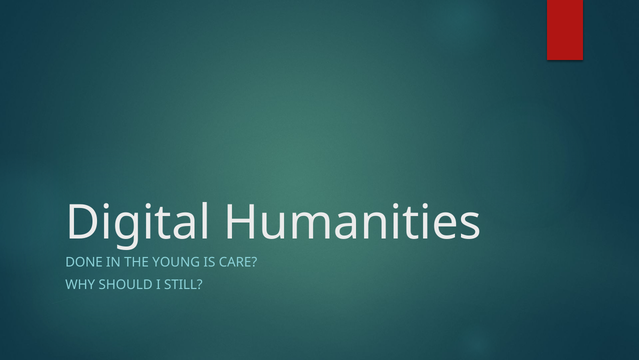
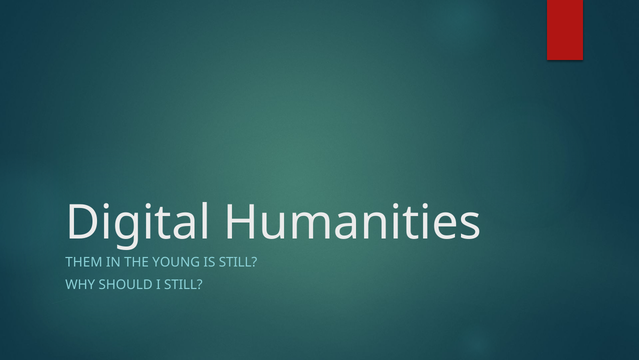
DONE: DONE -> THEM (84, 262)
IS CARE: CARE -> STILL (238, 262)
